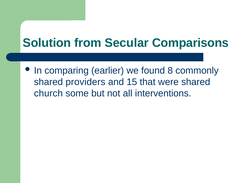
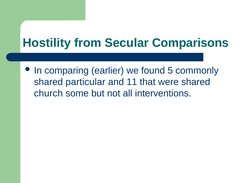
Solution: Solution -> Hostility (47, 43)
8: 8 -> 5 (170, 71)
providers: providers -> particular (85, 82)
15: 15 -> 11 (132, 82)
